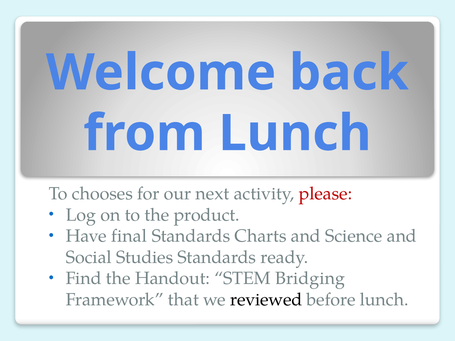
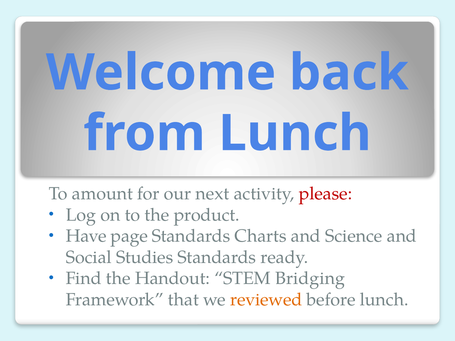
chooses: chooses -> amount (102, 194)
final: final -> page (129, 236)
reviewed colour: black -> orange (266, 300)
